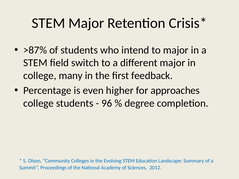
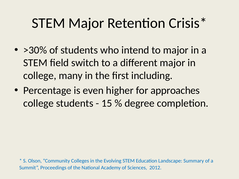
>87%: >87% -> >30% (35, 50)
feedback: feedback -> including (152, 76)
96: 96 -> 15 (107, 103)
